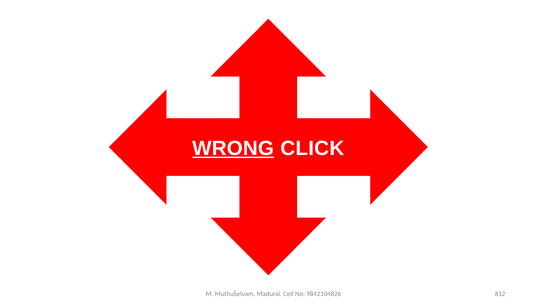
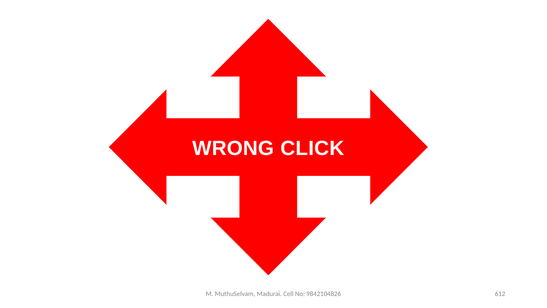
WRONG underline: present -> none (233, 148)
